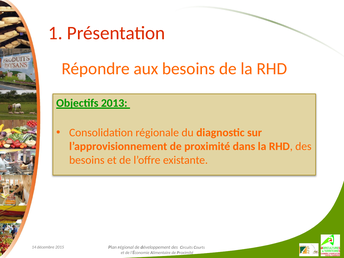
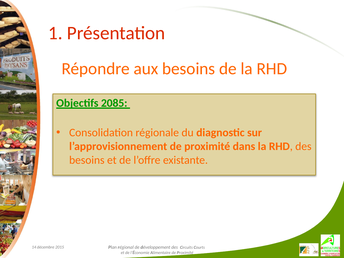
2013: 2013 -> 2085 (114, 103)
